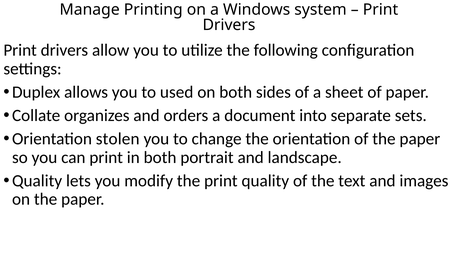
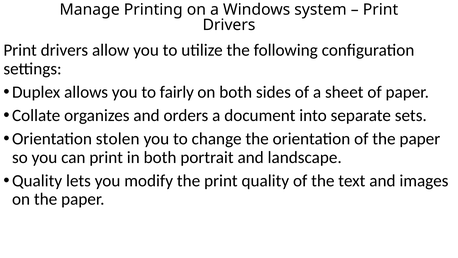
used: used -> fairly (177, 92)
